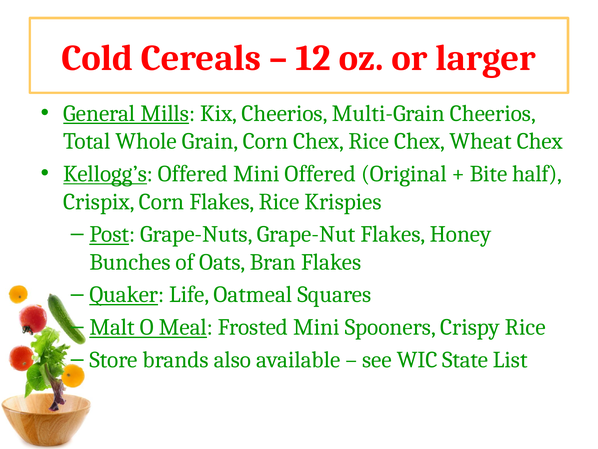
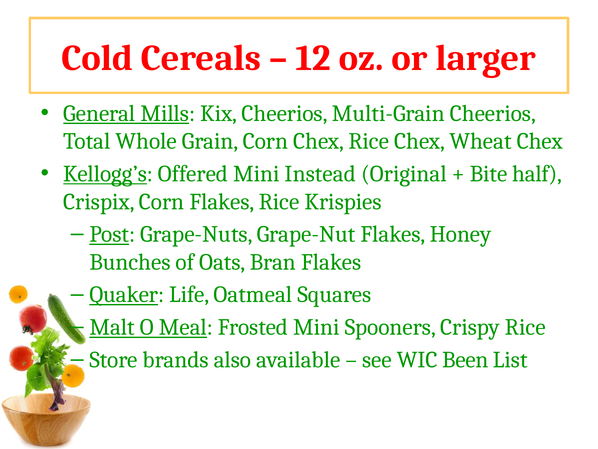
Mini Offered: Offered -> Instead (320, 174)
State: State -> Been (465, 359)
